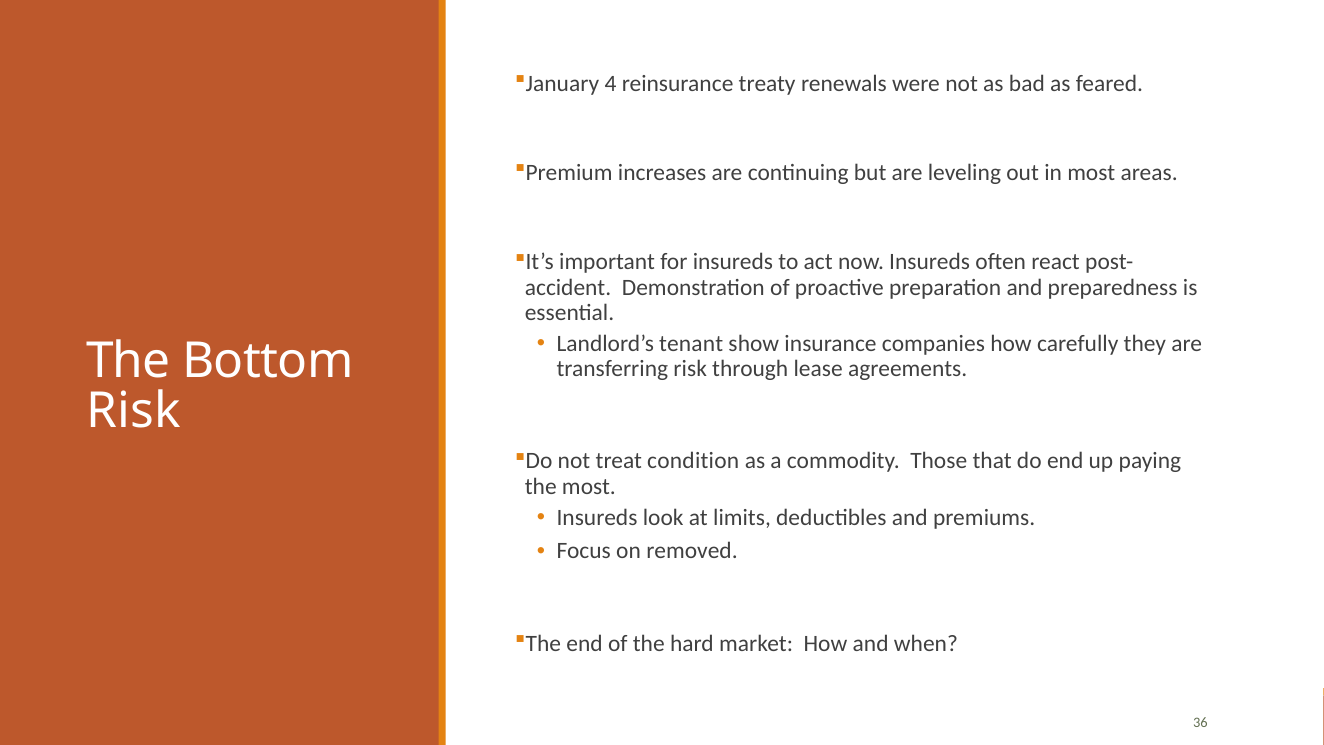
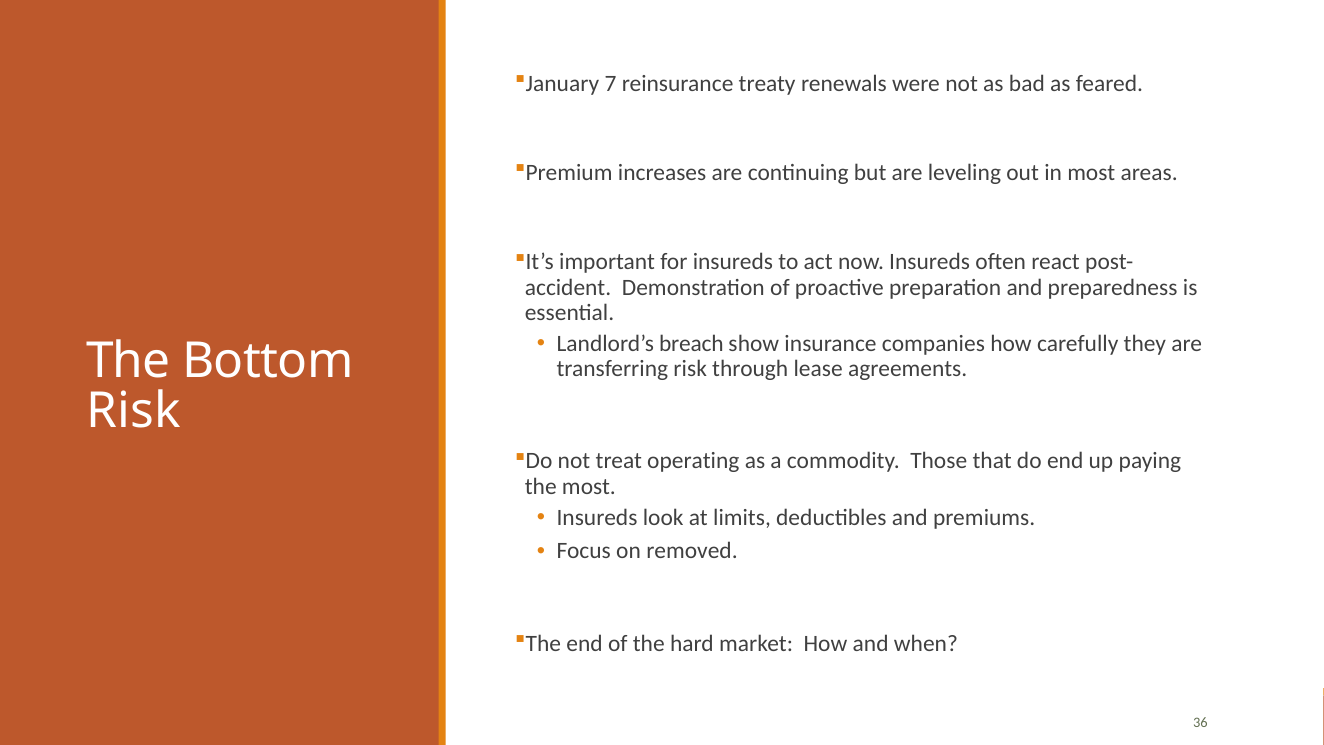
4: 4 -> 7 (610, 83)
tenant: tenant -> breach (691, 344)
condition: condition -> operating (693, 461)
